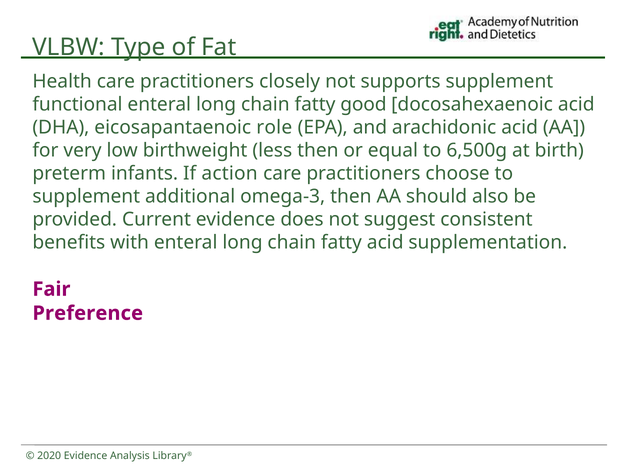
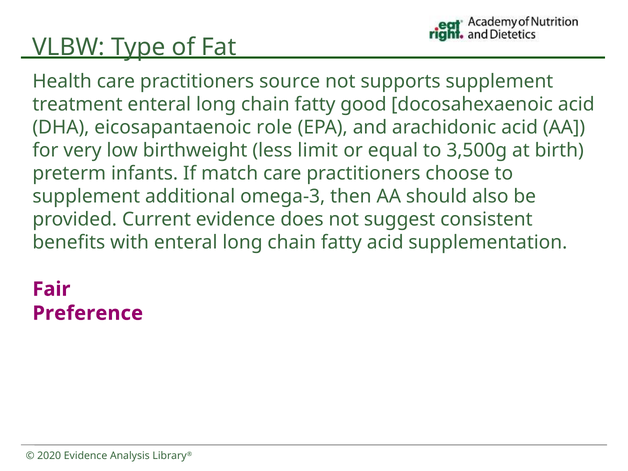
closely: closely -> source (290, 81)
functional: functional -> treatment (78, 104)
less then: then -> limit (318, 150)
6,500g: 6,500g -> 3,500g (477, 150)
action: action -> match (230, 173)
